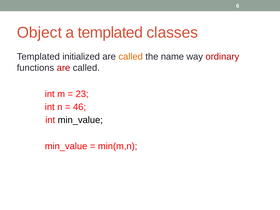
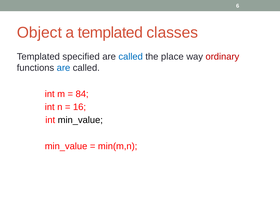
initialized: initialized -> specified (81, 57)
called colour: orange -> blue (131, 57)
name: name -> place (172, 57)
are colour: red -> blue (63, 68)
23: 23 -> 84 (82, 94)
46: 46 -> 16 (80, 107)
